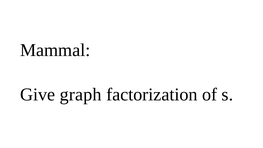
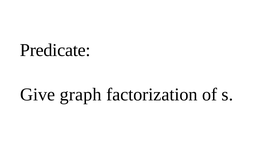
Mammal: Mammal -> Predicate (55, 50)
